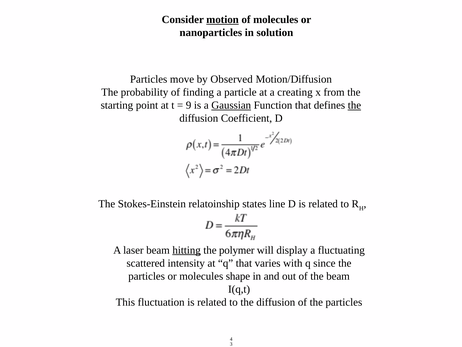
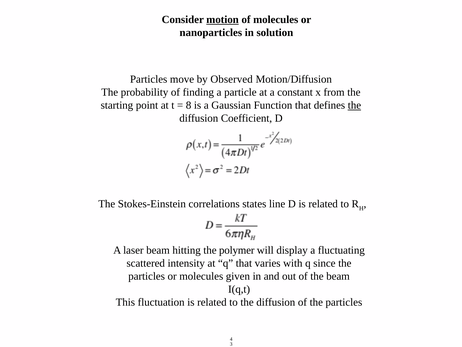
creating: creating -> constant (295, 92)
9: 9 -> 8 (189, 105)
Gaussian underline: present -> none (231, 105)
relatoinship: relatoinship -> correlations (214, 204)
hitting underline: present -> none (187, 250)
shape: shape -> given (238, 276)
